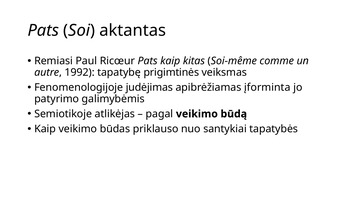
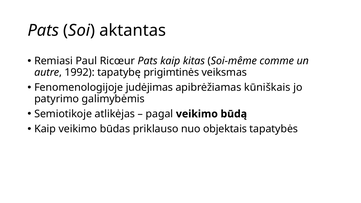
įforminta: įforminta -> kūniškais (267, 87)
santykiai: santykiai -> objektais (225, 129)
